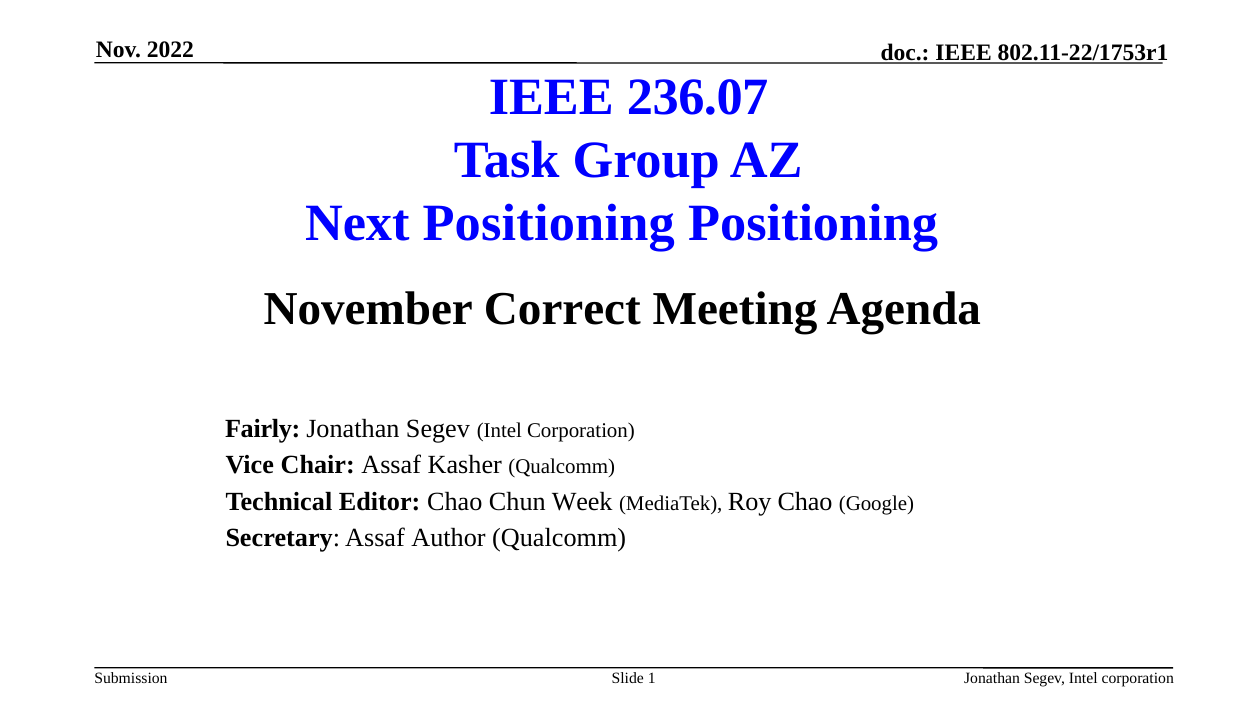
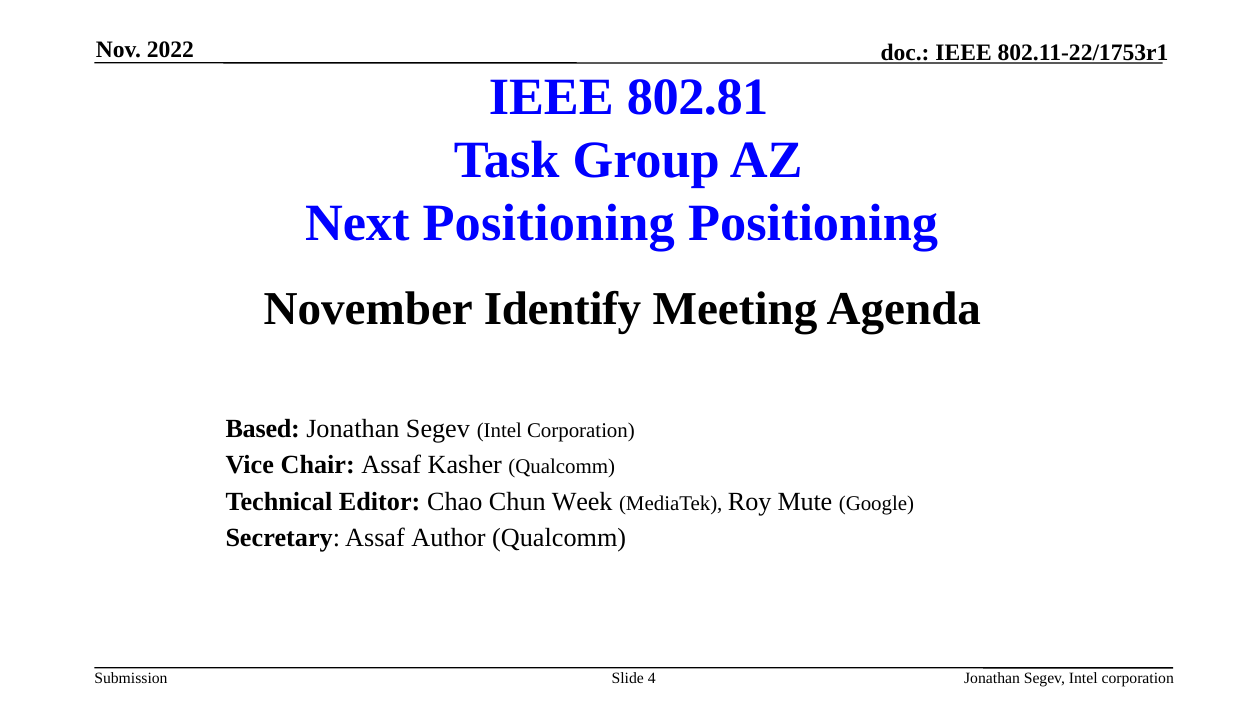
236.07: 236.07 -> 802.81 (698, 97)
Correct: Correct -> Identify (563, 309)
Fairly: Fairly -> Based (263, 429)
Roy Chao: Chao -> Mute (805, 501)
1: 1 -> 4 (652, 678)
